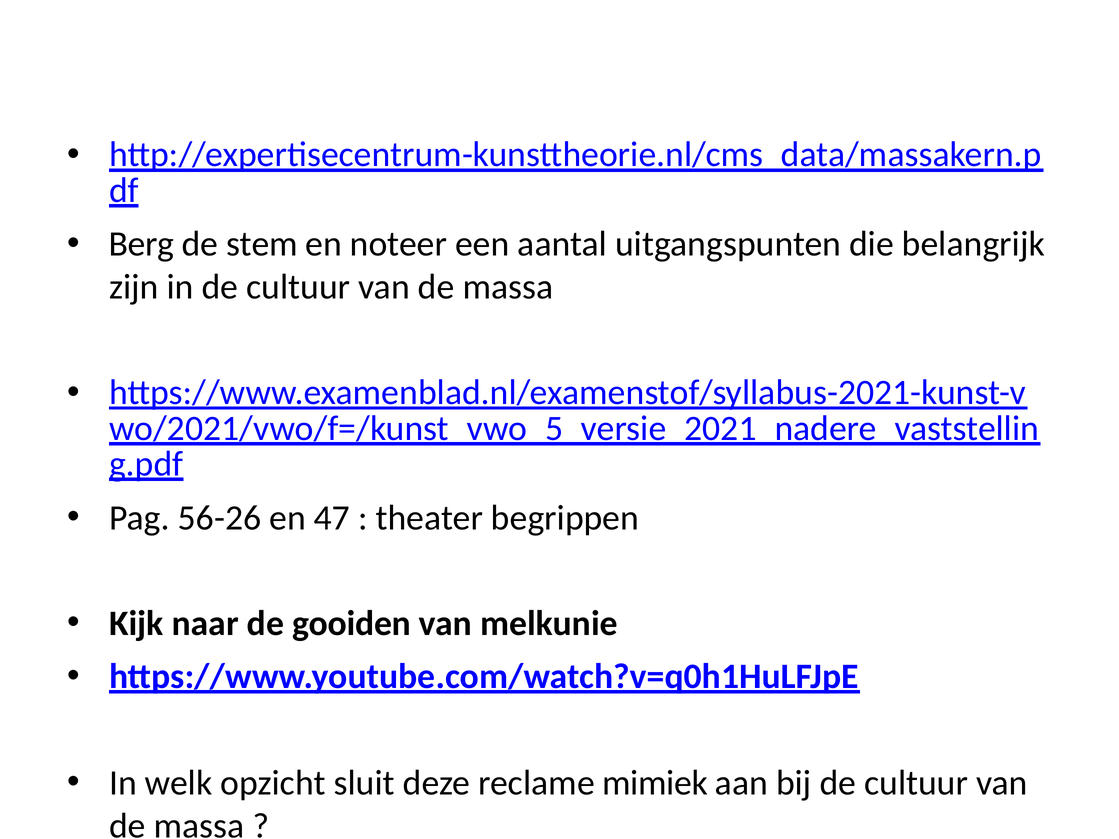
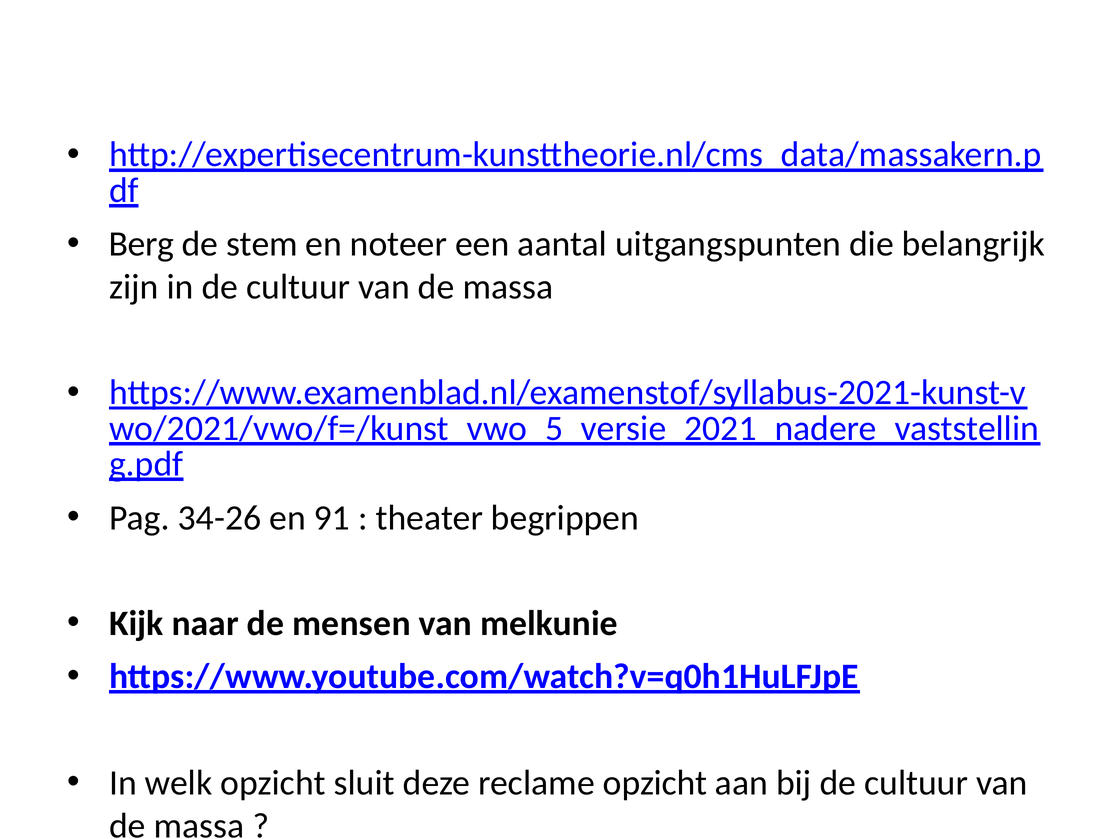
56-26: 56-26 -> 34-26 (220, 518)
47: 47 -> 91 (332, 518)
gooiden: gooiden -> mensen (351, 624)
reclame mimiek: mimiek -> opzicht (655, 783)
